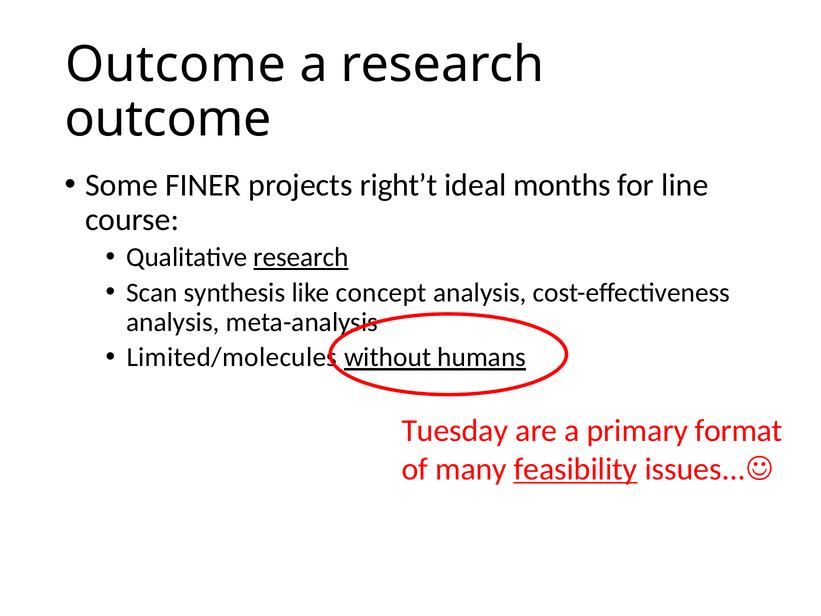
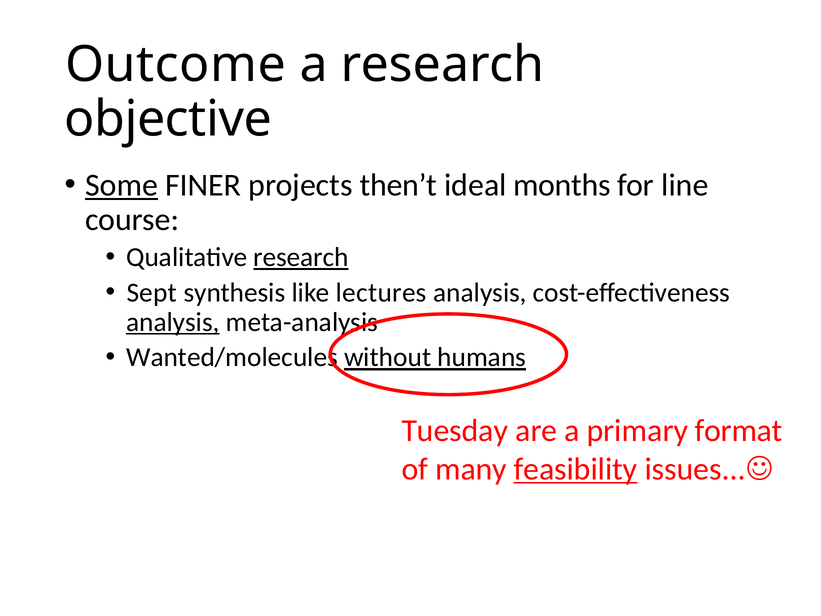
outcome: outcome -> objective (168, 119)
Some underline: none -> present (122, 185)
right’t: right’t -> then’t (398, 185)
Scan: Scan -> Sept (152, 292)
concept: concept -> lectures (381, 292)
analysis underline: none -> present (173, 322)
Limited/molecules: Limited/molecules -> Wanted/molecules (232, 357)
